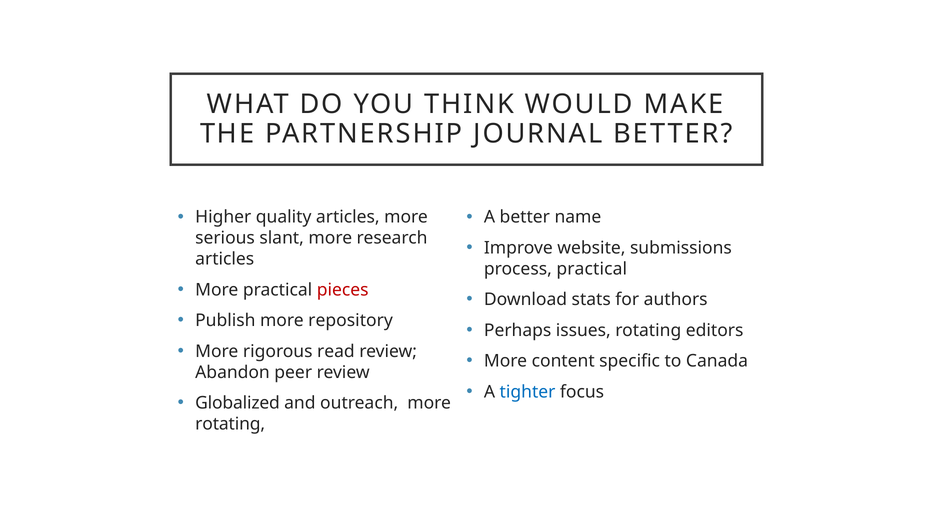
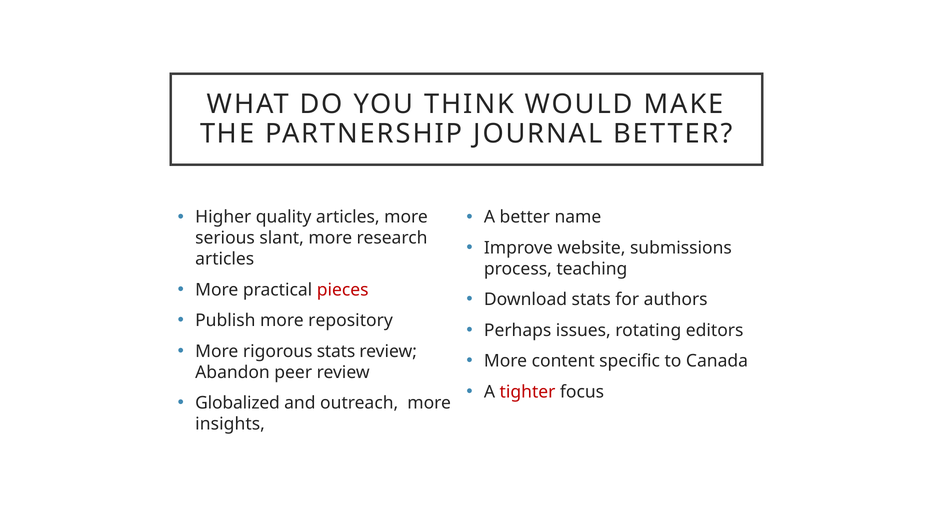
process practical: practical -> teaching (592, 269)
rigorous read: read -> stats (336, 351)
tighter colour: blue -> red (528, 392)
rotating: rotating -> insights (230, 424)
